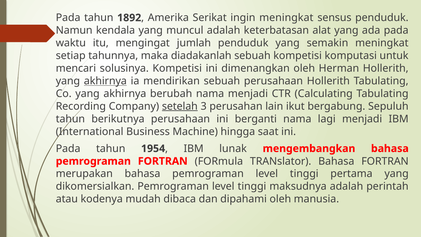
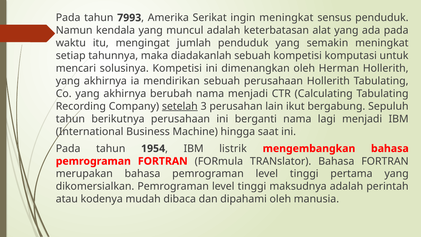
1892: 1892 -> 7993 (129, 18)
akhirnya underline: present -> none (105, 81)
lunak: lunak -> listrik (233, 148)
